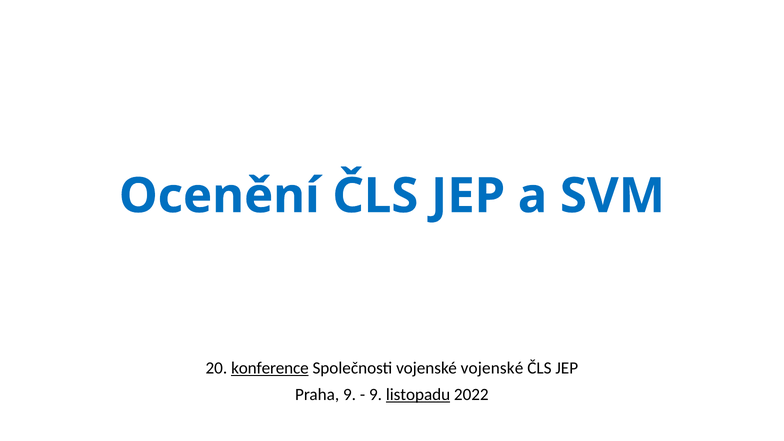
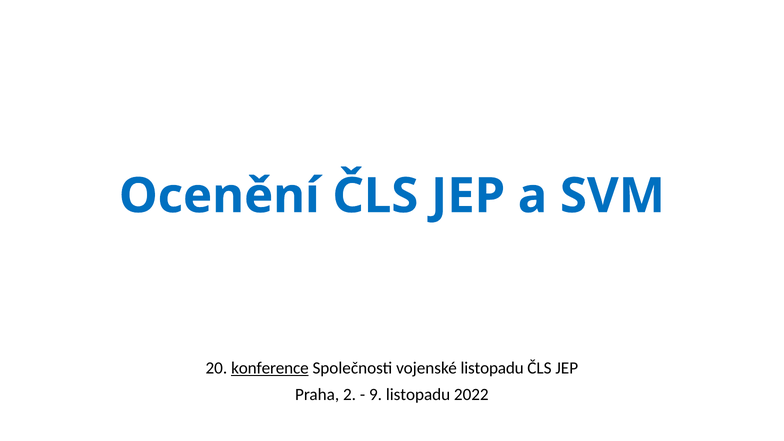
vojenské vojenské: vojenské -> listopadu (492, 368)
Praha 9: 9 -> 2 (350, 395)
listopadu underline: present -> none (418, 395)
